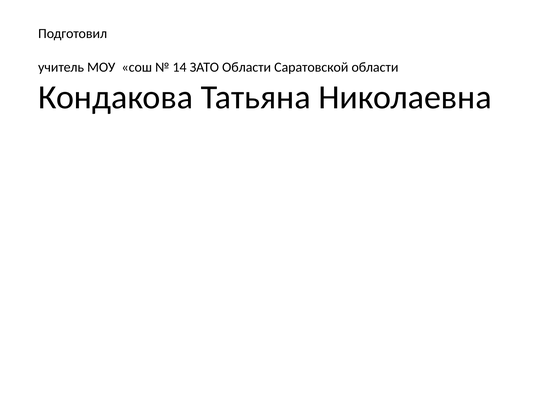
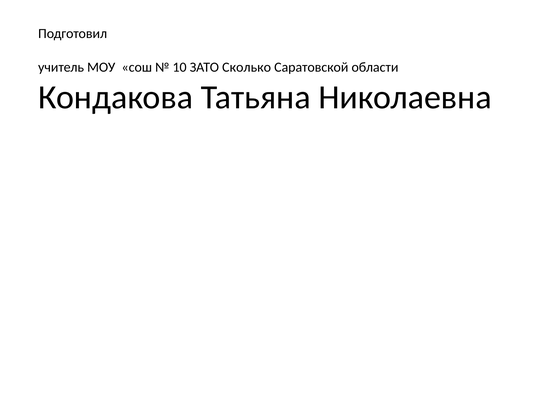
14: 14 -> 10 (180, 67)
ЗАТО Области: Области -> Сколько (247, 67)
